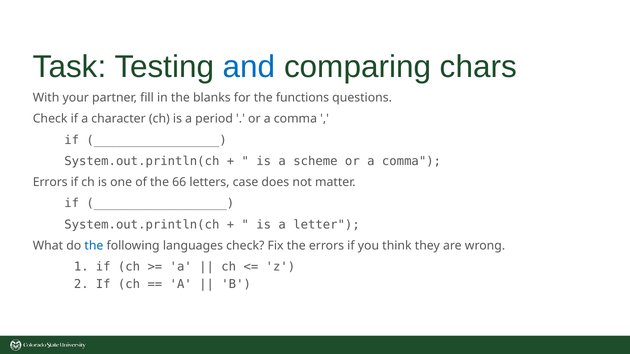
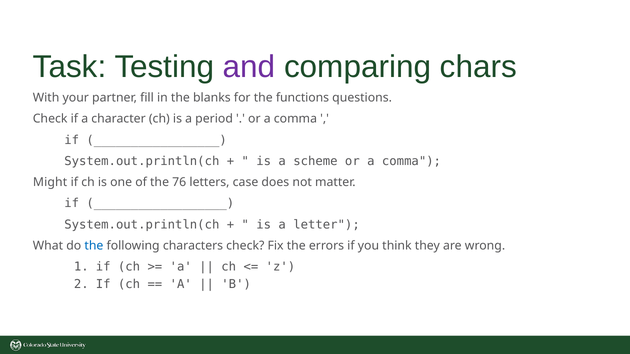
and colour: blue -> purple (249, 67)
Errors: Errors -> Might (50, 182)
66: 66 -> 76 (179, 182)
languages: languages -> characters (193, 246)
